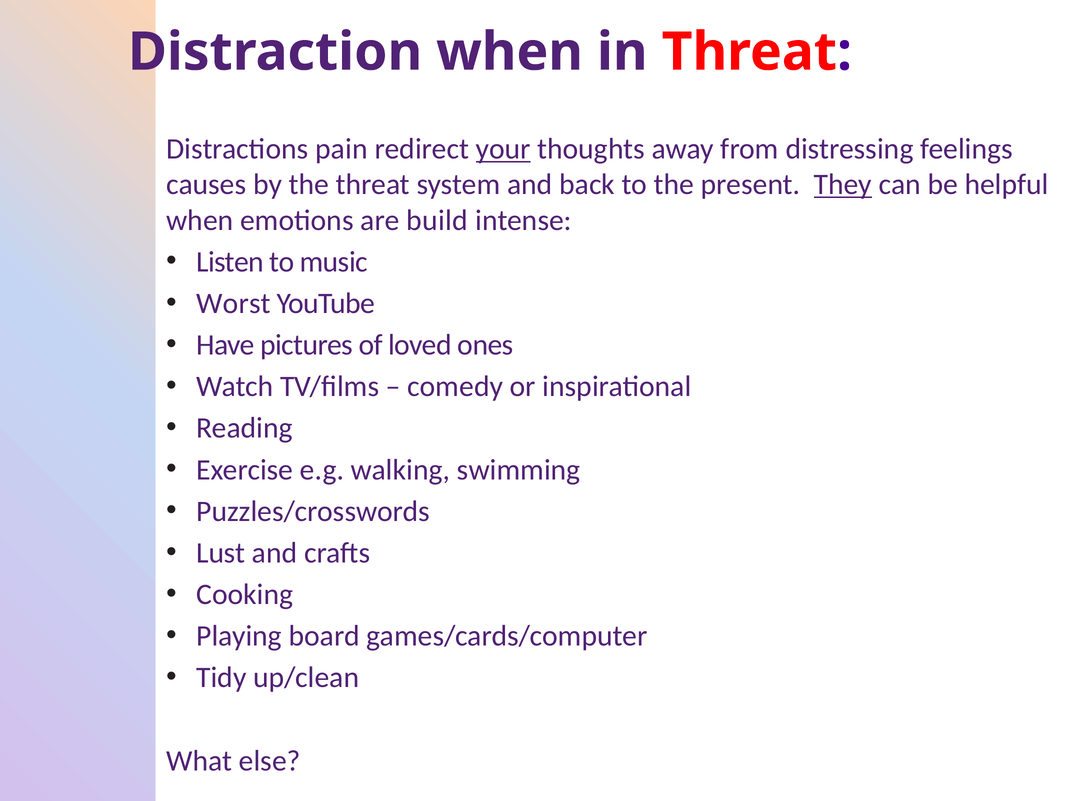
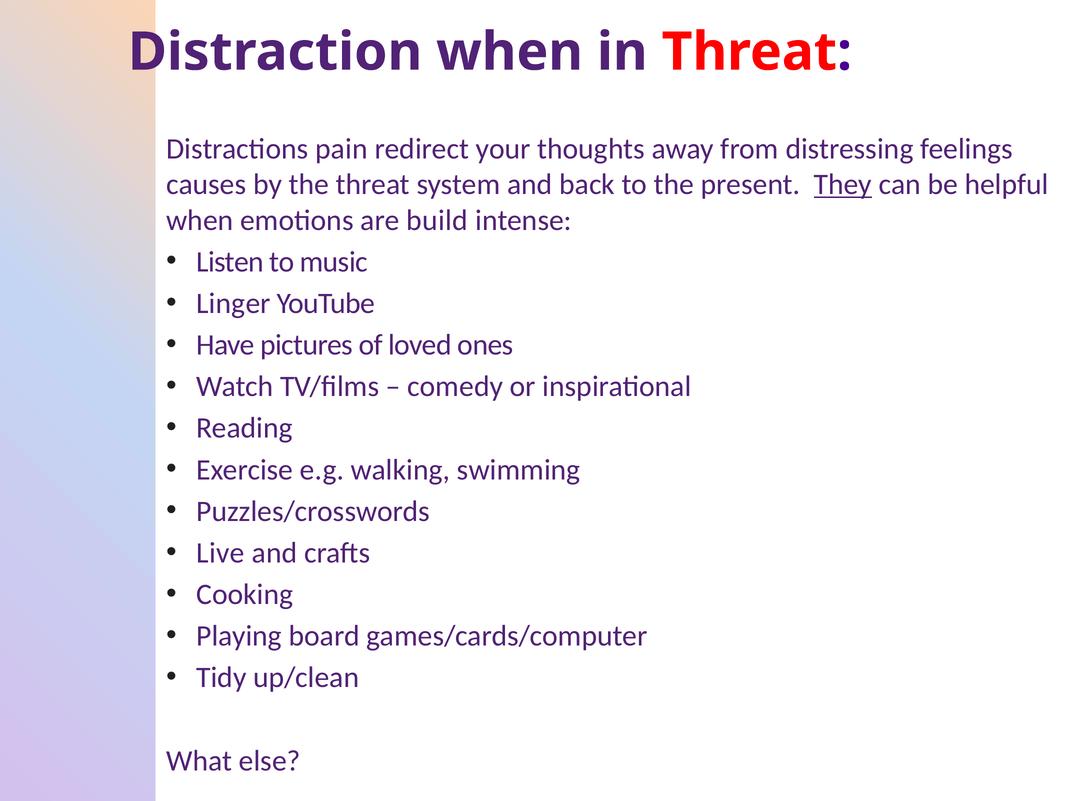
your underline: present -> none (503, 149)
Worst: Worst -> Linger (234, 303)
Lust: Lust -> Live (221, 553)
